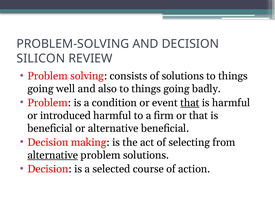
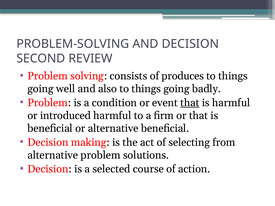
SILICON: SILICON -> SECOND (41, 59)
of solutions: solutions -> produces (183, 76)
alternative underline: present -> none (53, 155)
